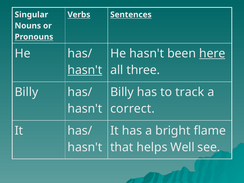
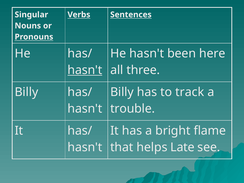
here underline: present -> none (212, 53)
correct: correct -> trouble (133, 109)
Well: Well -> Late (182, 147)
